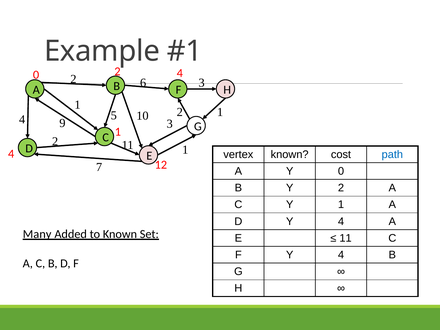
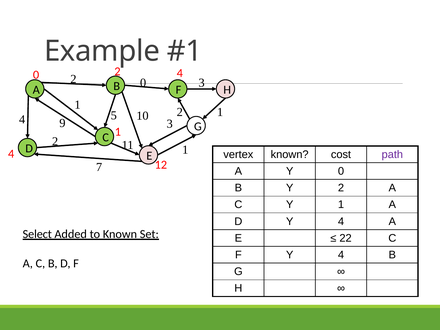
2 6: 6 -> 0 (143, 83)
path colour: blue -> purple (392, 154)
Many: Many -> Select (37, 234)
11: 11 -> 22 (346, 238)
